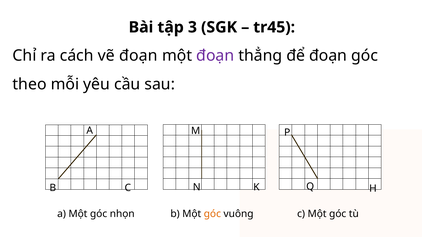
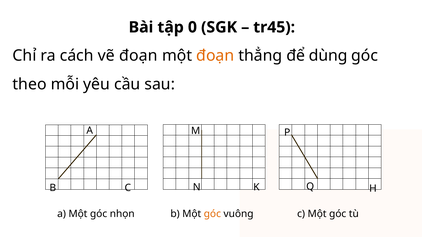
3: 3 -> 0 (192, 27)
đoạn colour: purple -> orange (215, 56)
để đoạn: đoạn -> dùng (328, 56)
